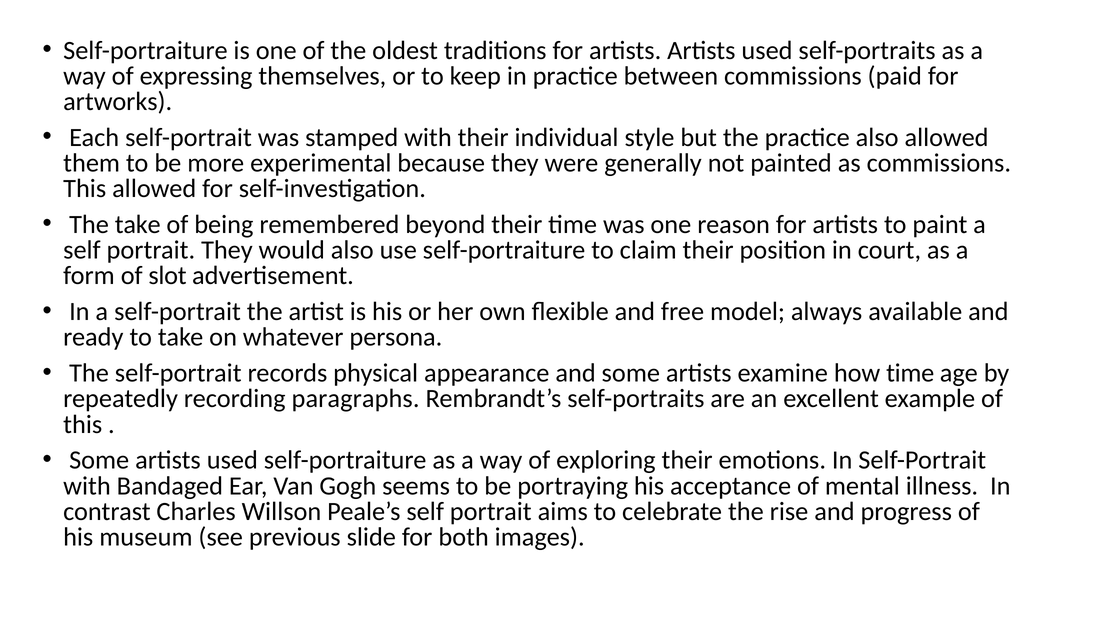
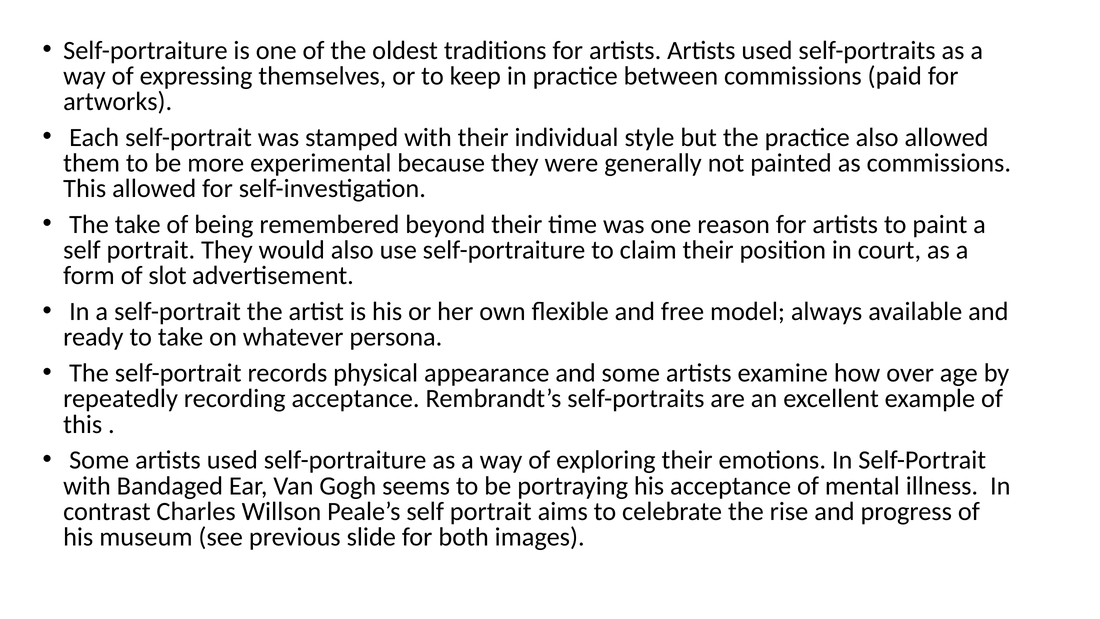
how time: time -> over (910, 373)
recording paragraphs: paragraphs -> acceptance (356, 399)
